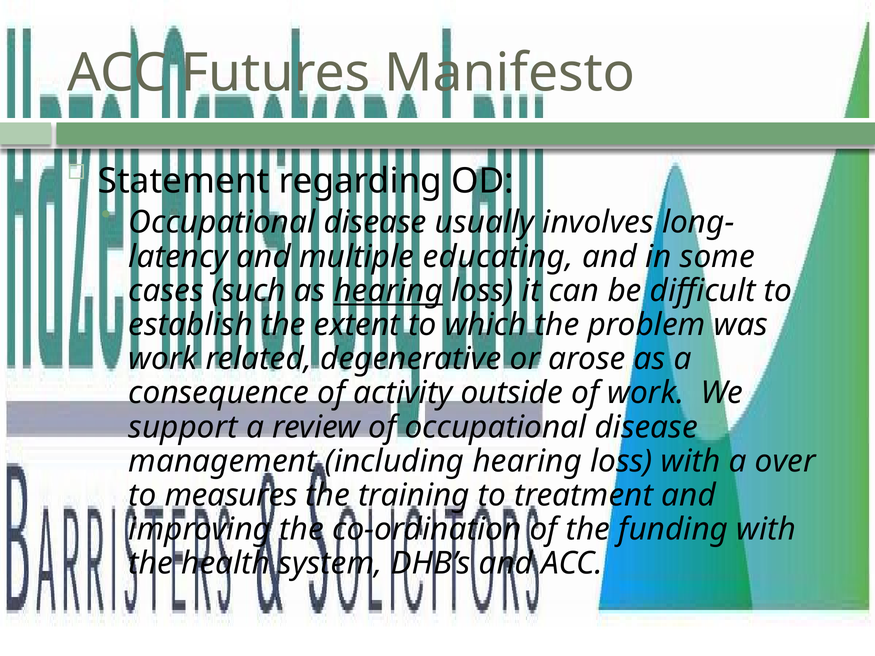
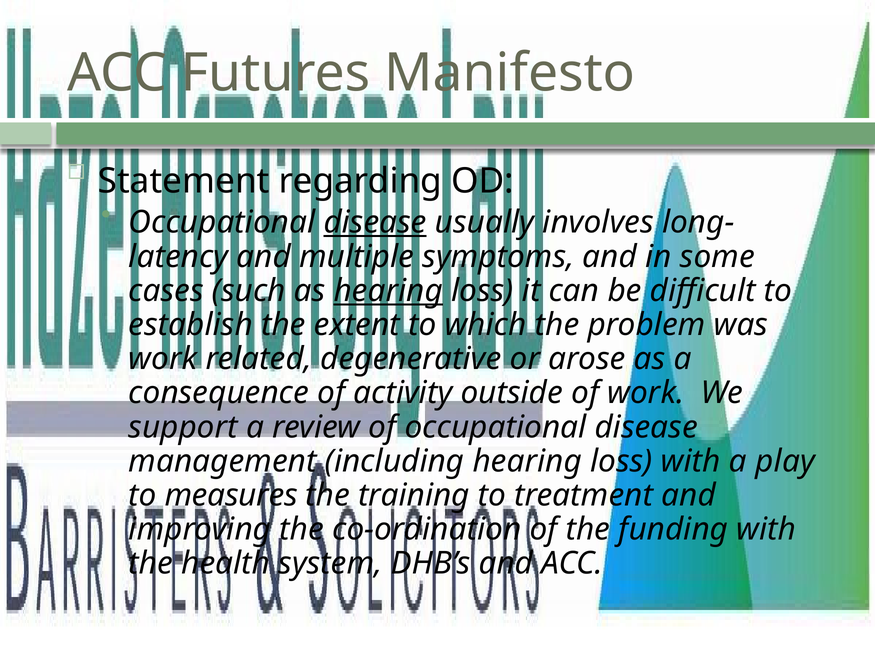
disease underline: none -> present (375, 223)
educating: educating -> symptoms (498, 257)
over: over -> play (785, 461)
